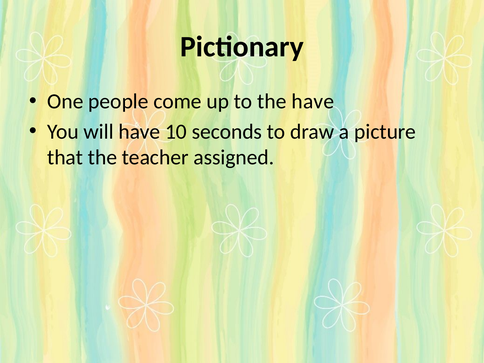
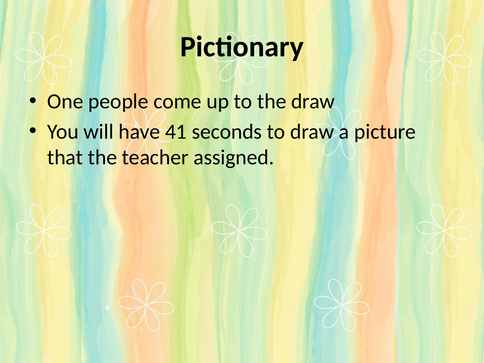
the have: have -> draw (313, 102)
10: 10 -> 41 (176, 132)
